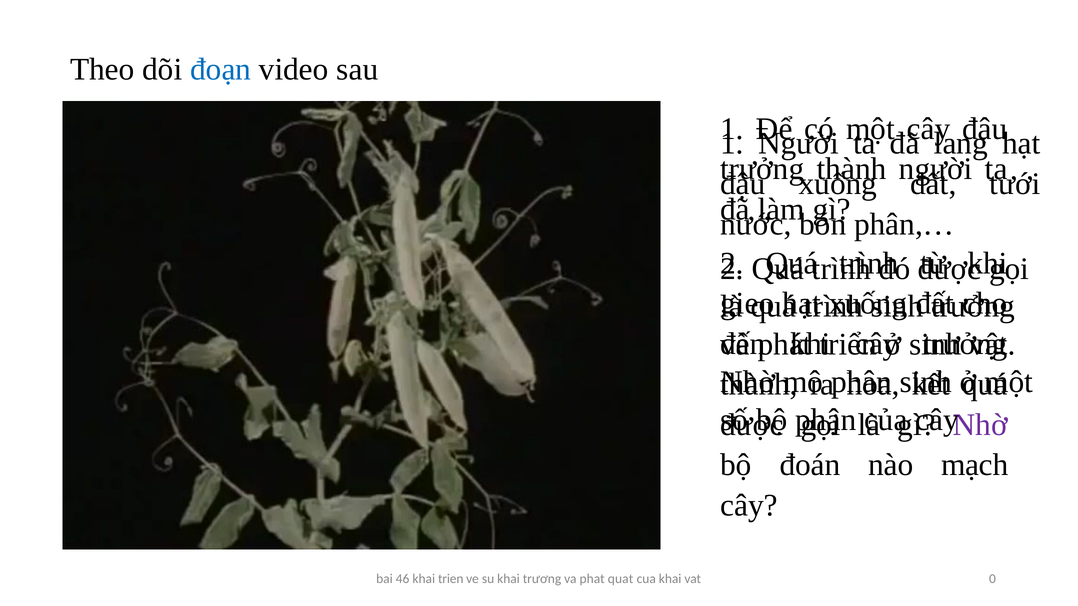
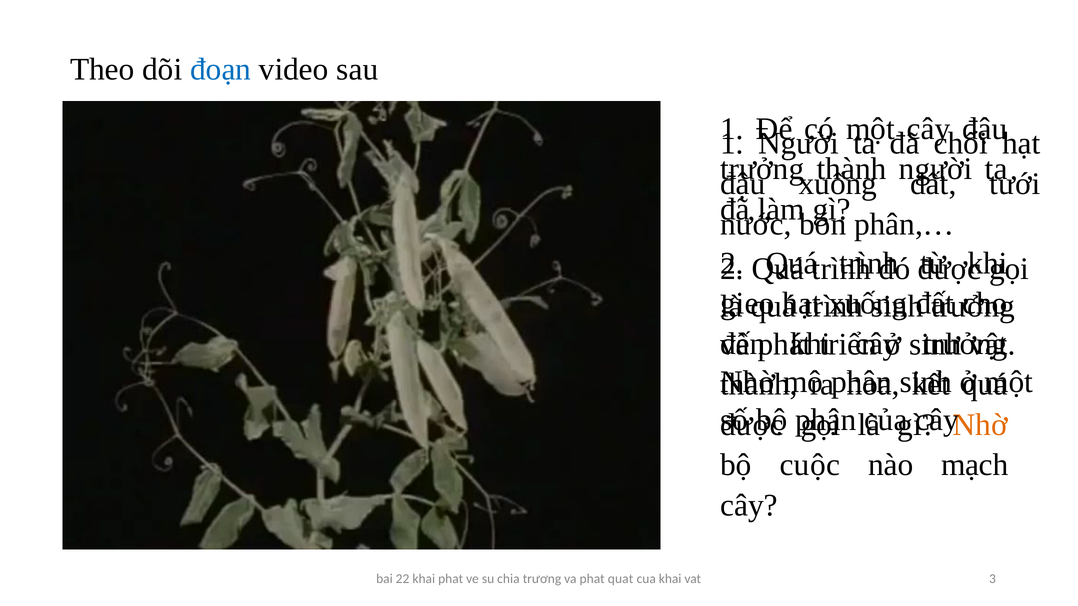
lang: lang -> chổi (961, 144)
Nhờ colour: purple -> orange (980, 425)
đoán: đoán -> cuộc (810, 465)
46: 46 -> 22 (403, 579)
khai trien: trien -> phat (451, 579)
su khai: khai -> chia (508, 579)
0: 0 -> 3 (992, 579)
